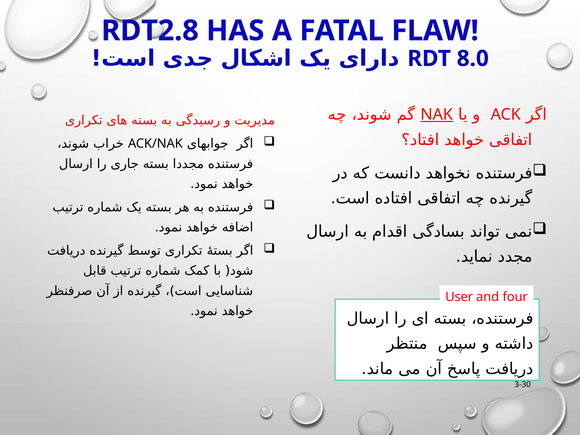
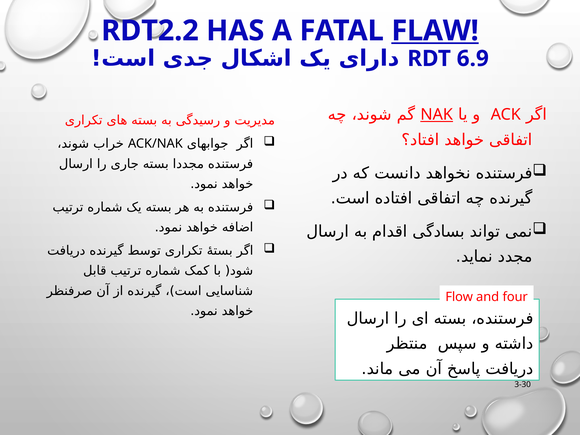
RDT2.8: RDT2.8 -> RDT2.2 (150, 31)
FLAW underline: none -> present (435, 31)
8.0: 8.0 -> 6.9 (473, 59)
User: User -> Flow (459, 297)
